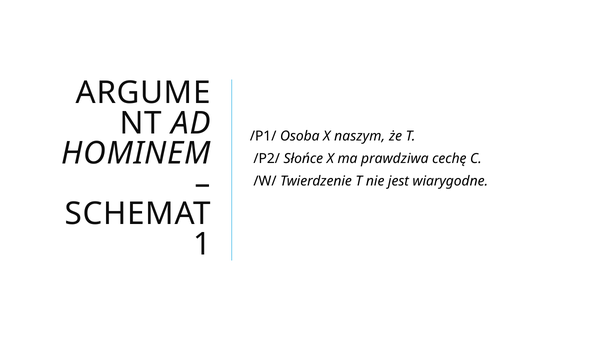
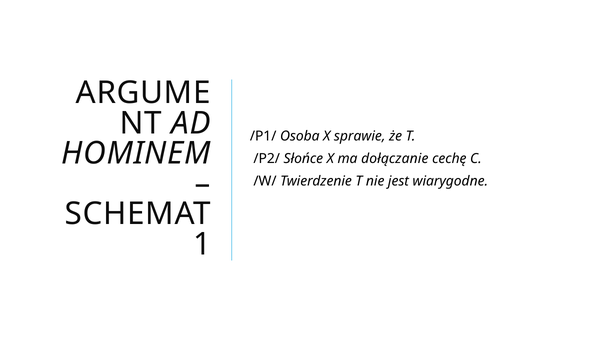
naszym: naszym -> sprawie (360, 136)
prawdziwa: prawdziwa -> dołączanie (395, 159)
